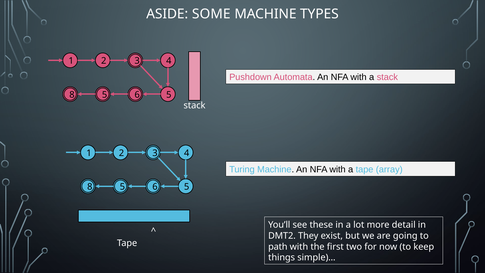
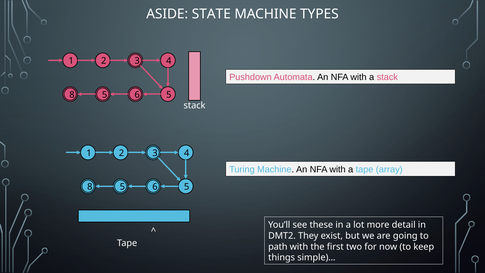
SOME: SOME -> STATE (211, 14)
